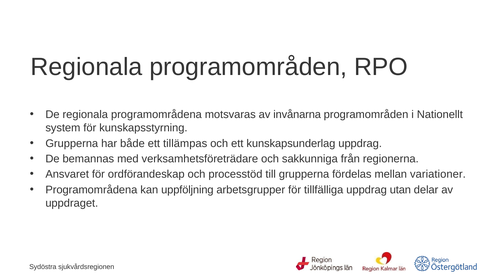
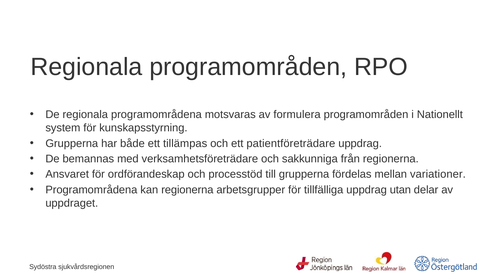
invånarna: invånarna -> formulera (297, 115)
kunskapsunderlag: kunskapsunderlag -> patientföreträdare (291, 143)
kan uppföljning: uppföljning -> regionerna (187, 190)
